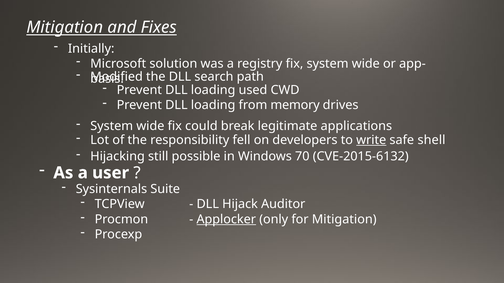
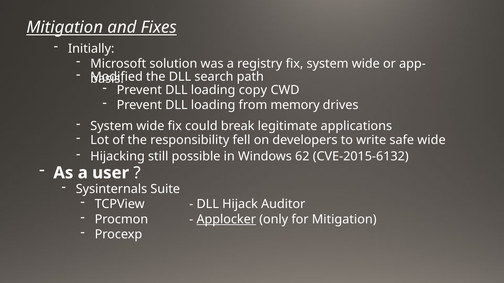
used: used -> copy (253, 90)
write underline: present -> none (371, 140)
safe shell: shell -> wide (432, 140)
70: 70 -> 62 (302, 157)
